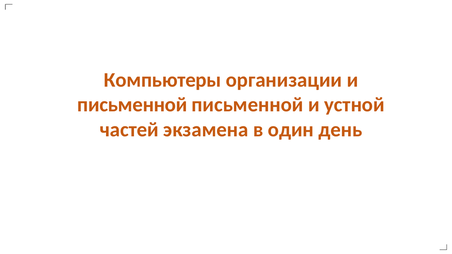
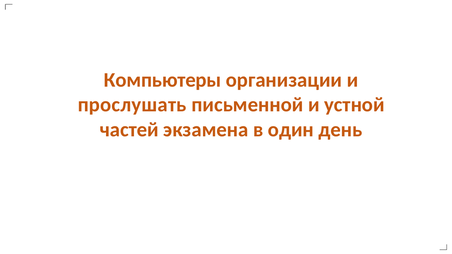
письменной: письменной -> прослушать (132, 105)
